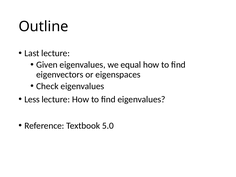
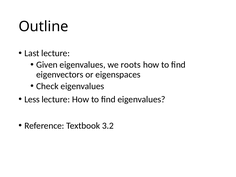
equal: equal -> roots (131, 65)
5.0: 5.0 -> 3.2 (108, 126)
